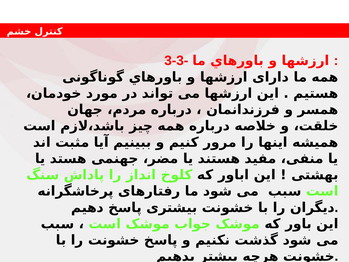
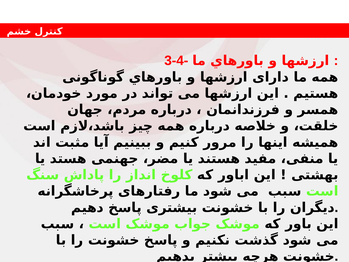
3-3-: 3-3- -> 3-4- (176, 61)
